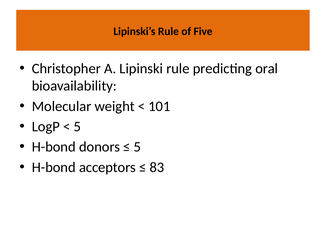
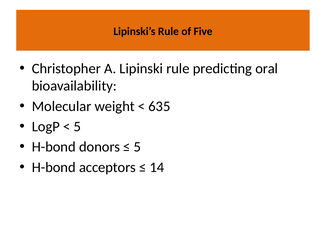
101: 101 -> 635 (159, 106)
83: 83 -> 14 (157, 167)
